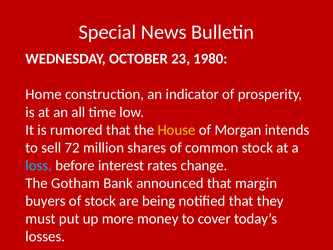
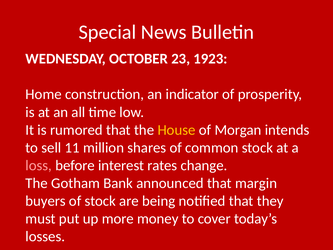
1980: 1980 -> 1923 (210, 59)
72: 72 -> 11 (72, 148)
loss colour: light blue -> pink (39, 165)
